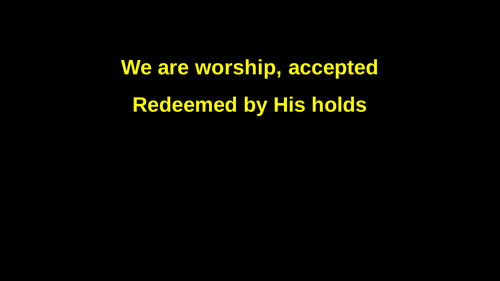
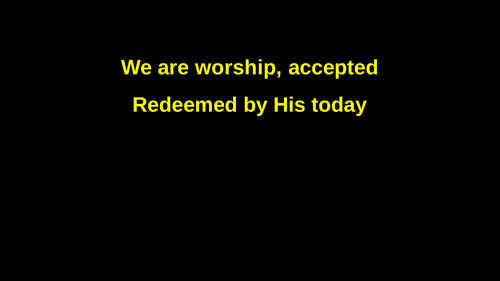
holds: holds -> today (339, 105)
